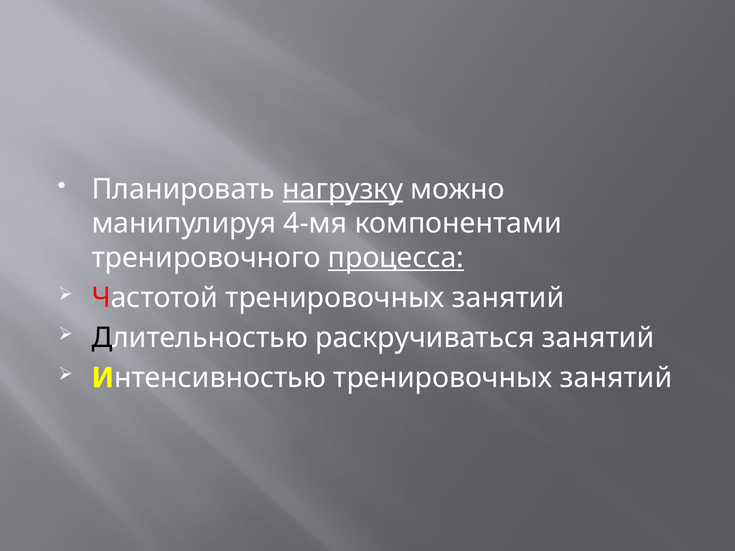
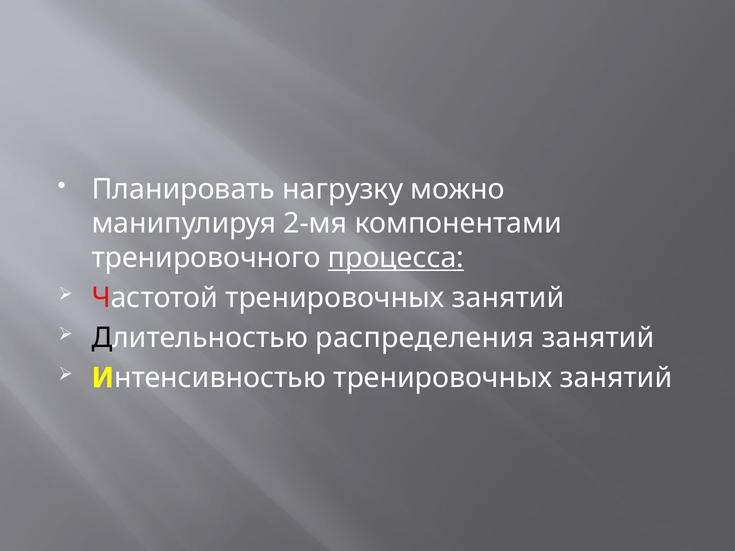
нагрузку underline: present -> none (343, 189)
4-мя: 4-мя -> 2-мя (315, 224)
раскручиваться: раскручиваться -> распределения (425, 338)
